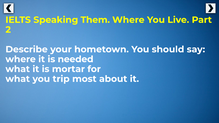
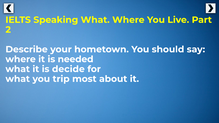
Speaking Them: Them -> What (95, 20)
mortar: mortar -> decide (68, 69)
